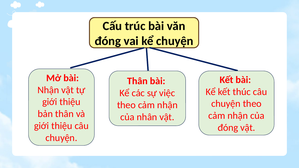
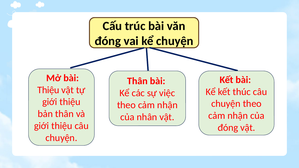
Nhận: Nhận -> Thiệu (48, 90)
